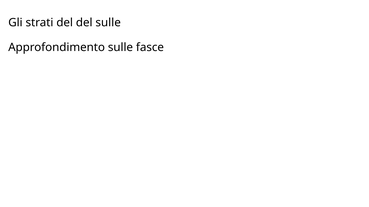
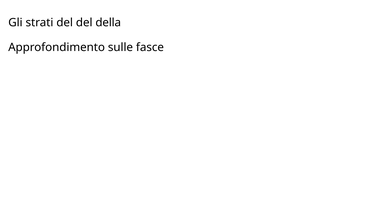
del sulle: sulle -> della (108, 23)
